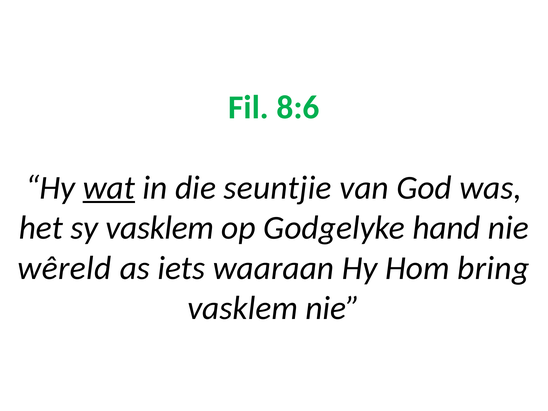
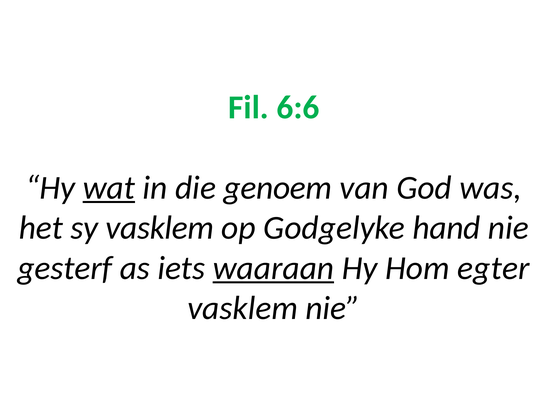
8:6: 8:6 -> 6:6 (298, 107)
seuntjie: seuntjie -> genoem (278, 188)
wêreld: wêreld -> gesterf (65, 268)
waaraan underline: none -> present (273, 268)
bring: bring -> egter (493, 268)
